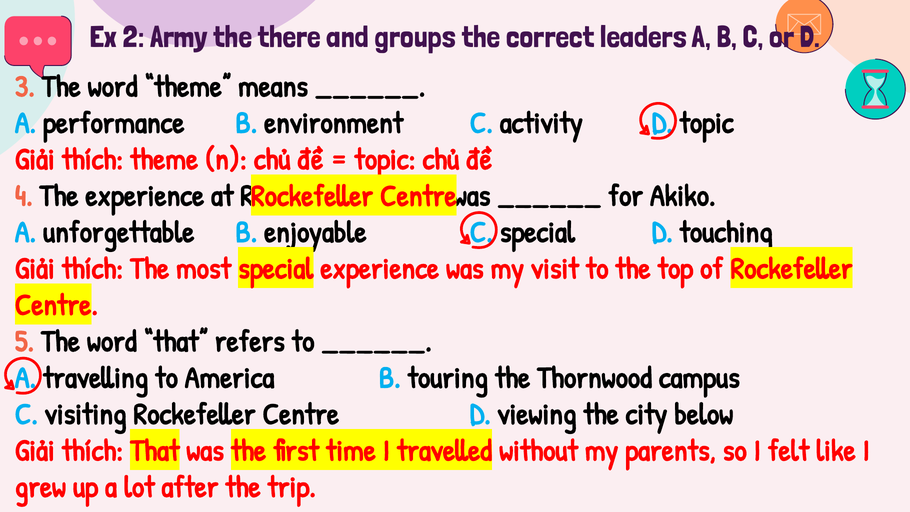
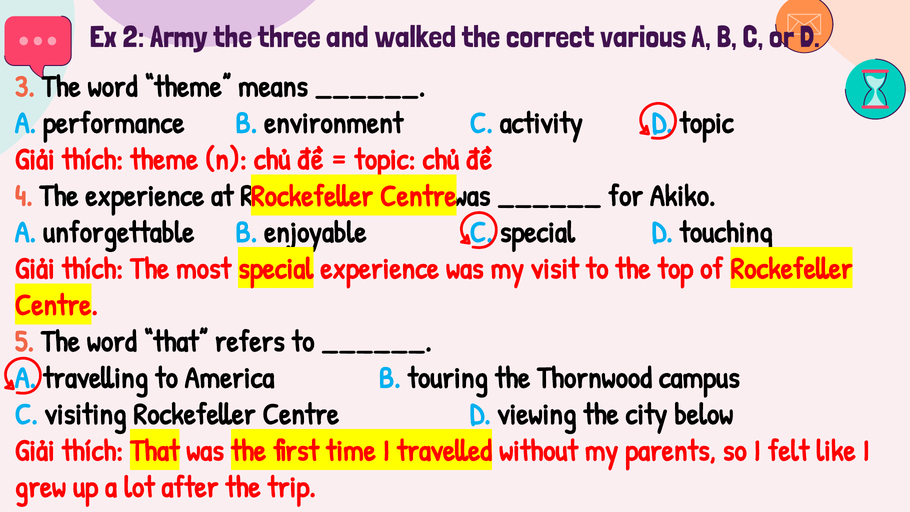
there: there -> three (289, 37)
groups: groups -> walked (415, 37)
leaders: leaders -> various (643, 37)
